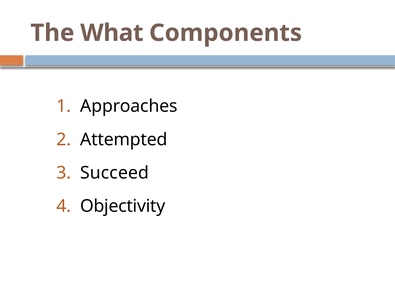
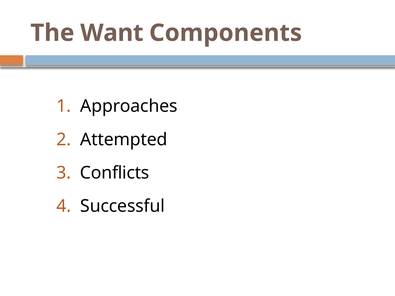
What: What -> Want (112, 33)
Succeed: Succeed -> Conflicts (115, 173)
Objectivity: Objectivity -> Successful (123, 206)
